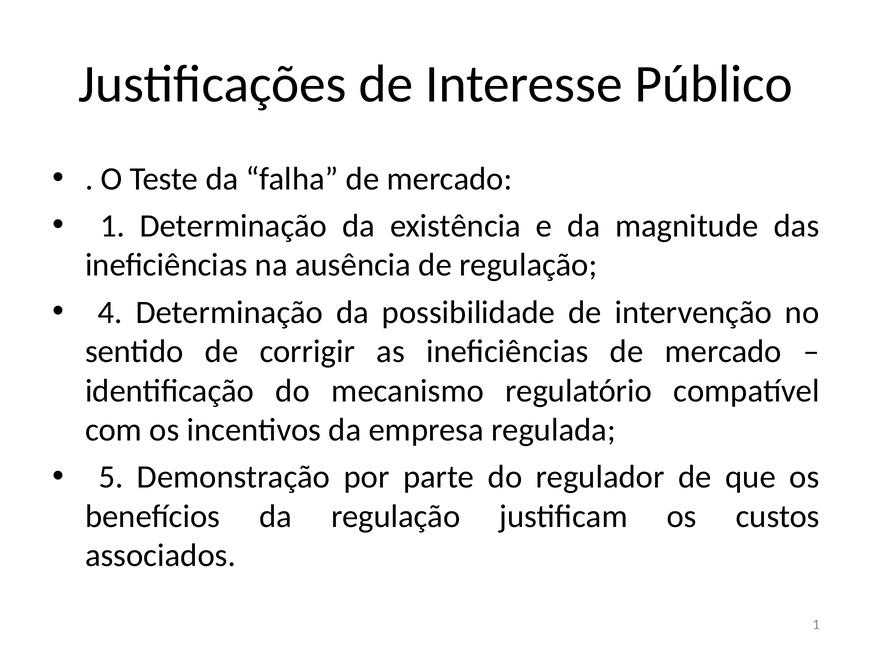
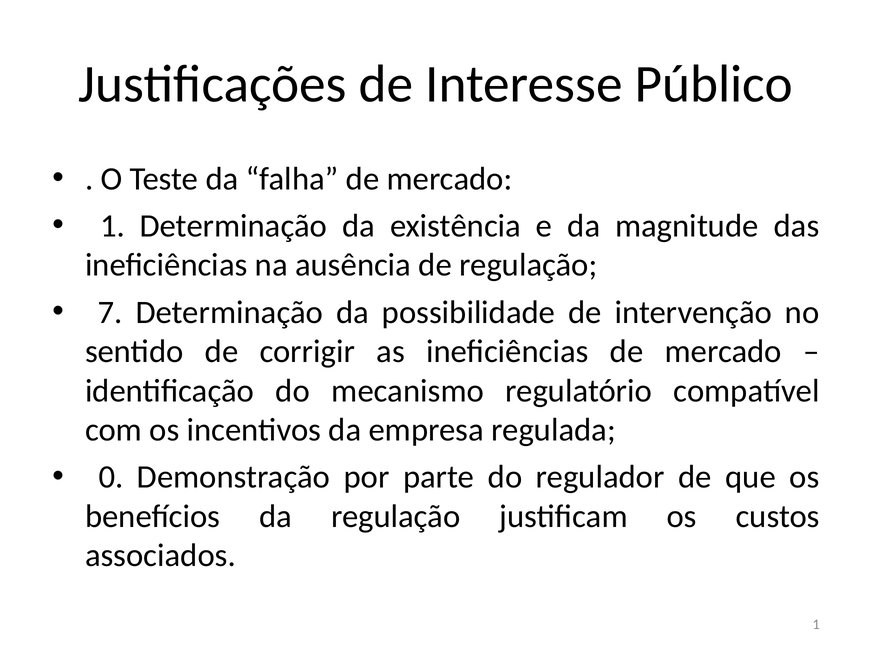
4: 4 -> 7 (110, 312)
5: 5 -> 0 (111, 477)
